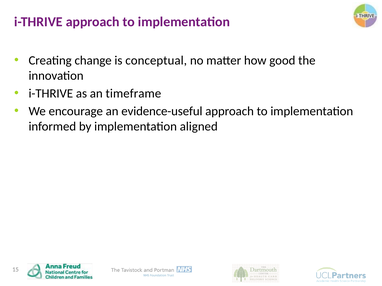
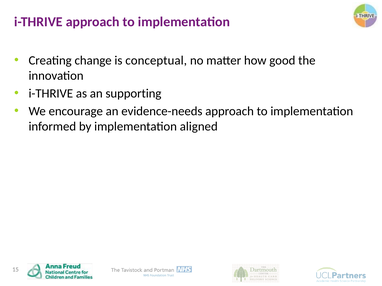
timeframe: timeframe -> supporting (133, 94)
evidence-useful: evidence-useful -> evidence-needs (162, 111)
